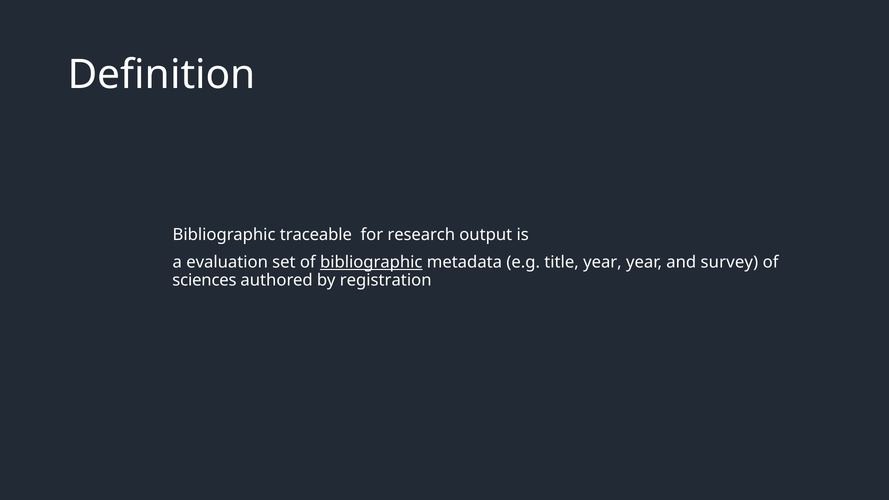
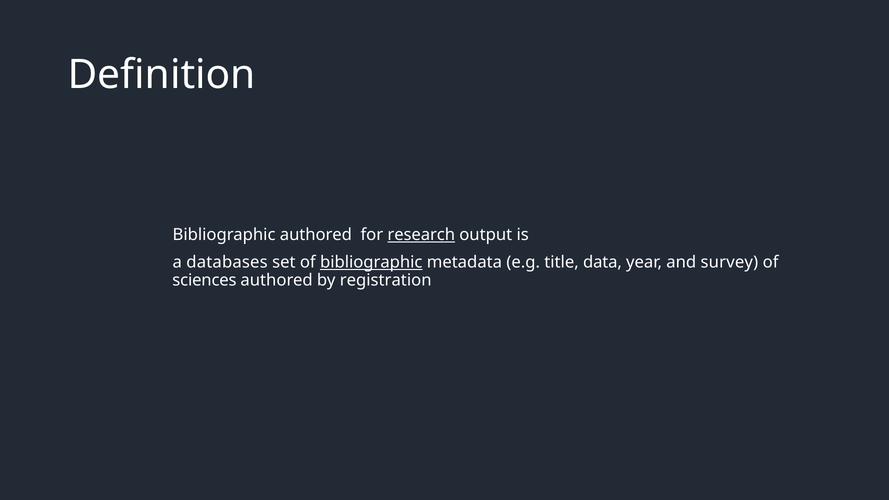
Bibliographic traceable: traceable -> authored (316, 235)
research underline: none -> present (421, 235)
evaluation: evaluation -> databases (227, 262)
title year: year -> data (602, 262)
